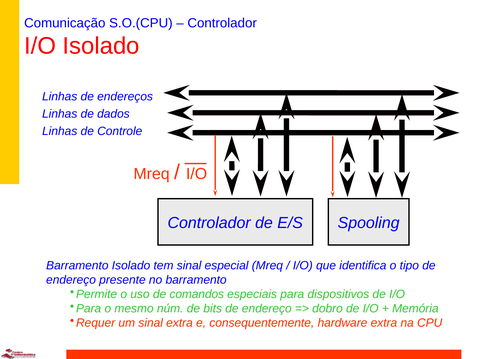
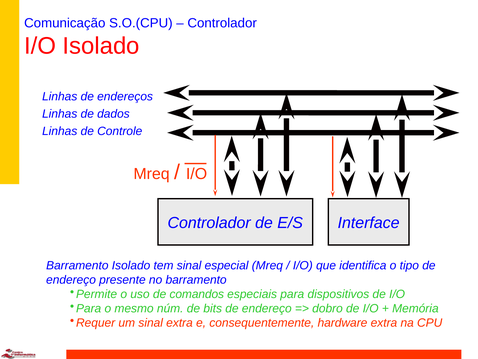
Spooling: Spooling -> Interface (369, 223)
